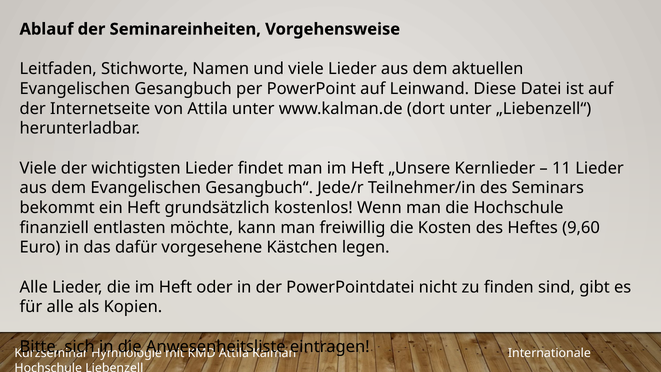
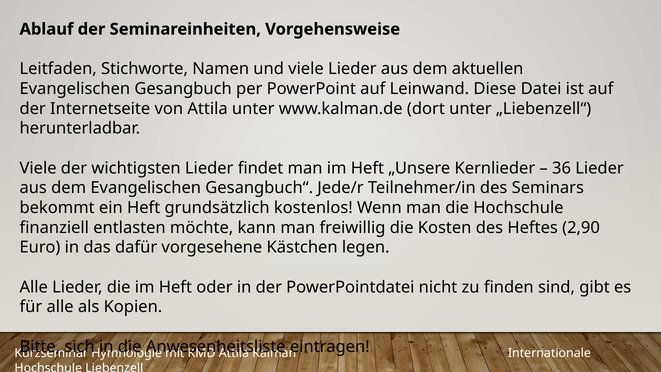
11: 11 -> 36 (562, 168)
9,60: 9,60 -> 2,90 (581, 227)
